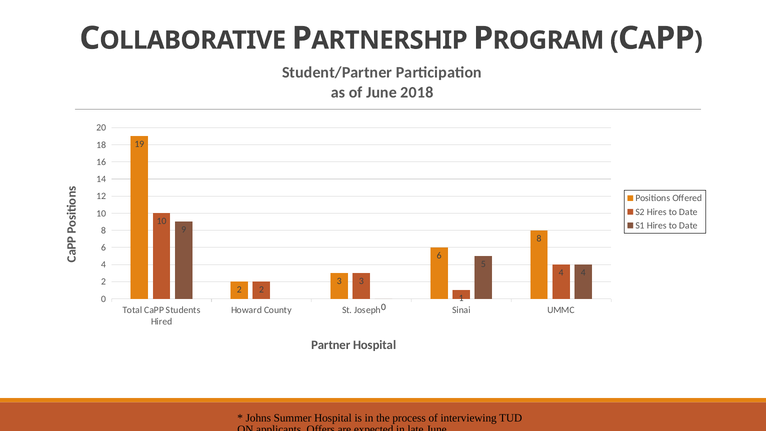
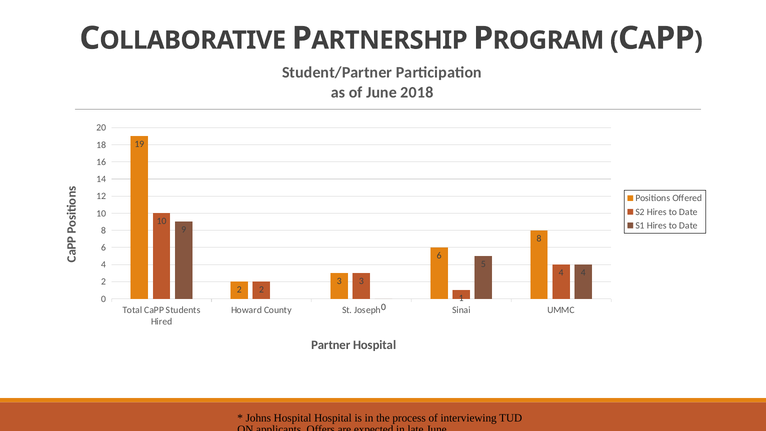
Johns Summer: Summer -> Hospital (293, 418)
